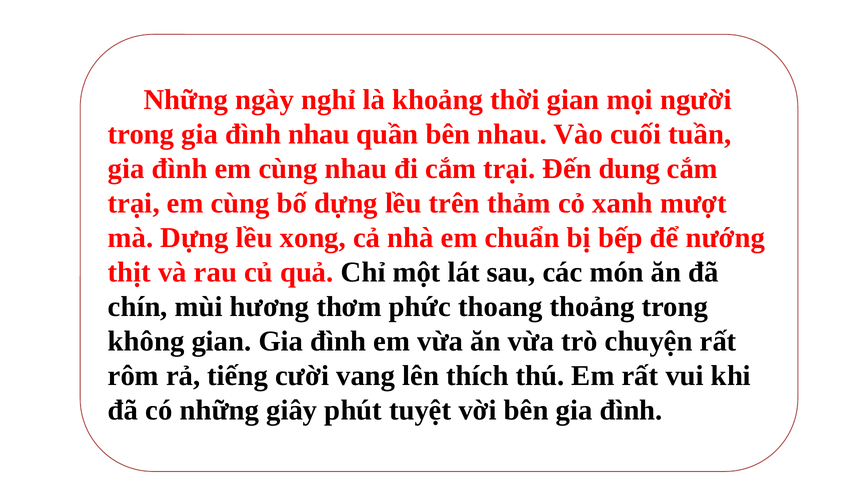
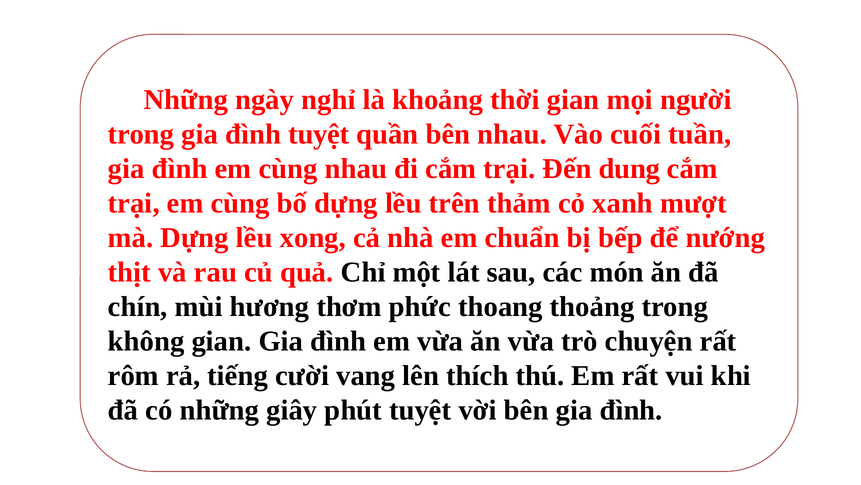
đình nhau: nhau -> tuyệt (319, 134)
